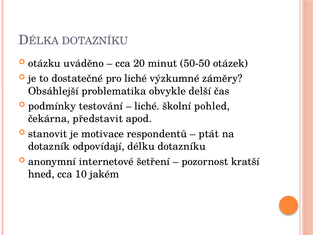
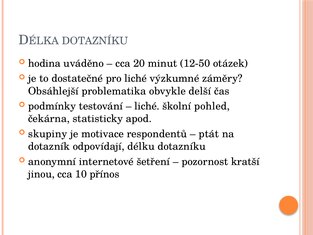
otázku: otázku -> hodina (44, 63)
50-50: 50-50 -> 12-50 (195, 63)
představit: představit -> statisticky (98, 119)
stanovit: stanovit -> skupiny (48, 134)
hned: hned -> jinou (41, 174)
jakém: jakém -> přínos (104, 174)
